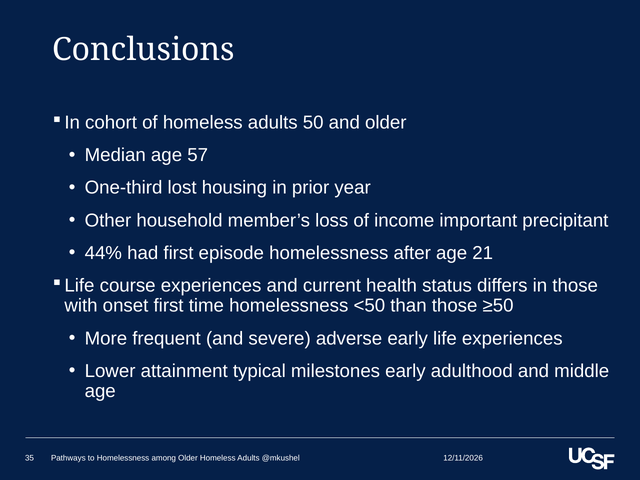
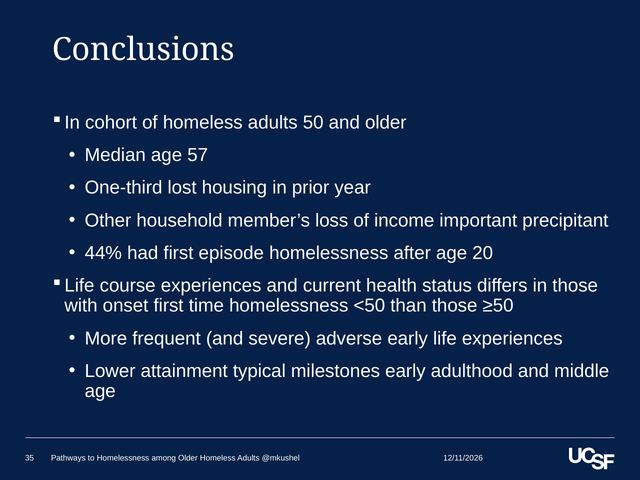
21: 21 -> 20 (483, 253)
